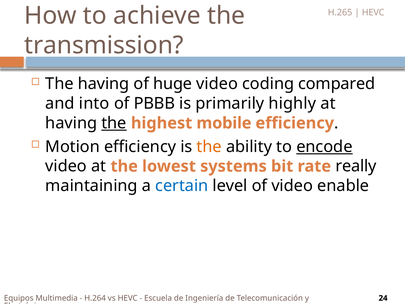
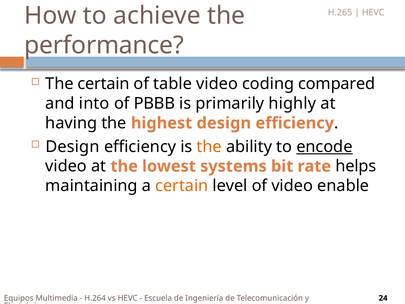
transmission: transmission -> performance (104, 45)
The having: having -> certain (104, 84)
huge: huge -> table (173, 84)
the underline: present -> none (114, 123)
highest mobile: mobile -> design (224, 123)
Motion: Motion -> Design (72, 147)
really: really -> helps (356, 166)
certain colour: blue -> orange (182, 186)
